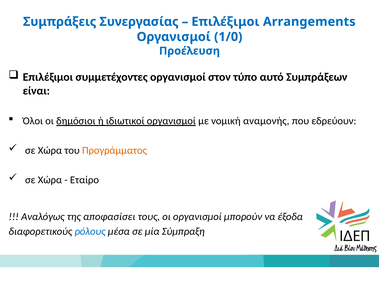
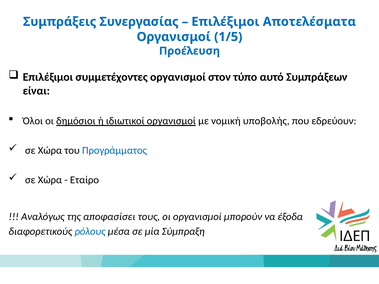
Arrangements: Arrangements -> Αποτελέσματα (309, 22)
1/0: 1/0 -> 1/5 (228, 37)
αναμονής: αναμονής -> υποβολής (266, 121)
Προγράμματος colour: orange -> blue (114, 151)
